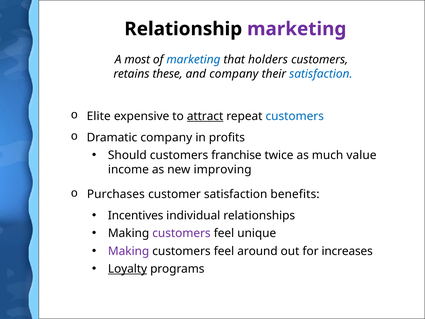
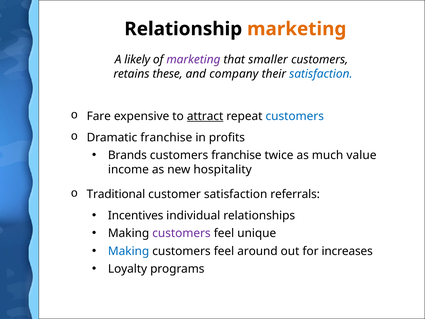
marketing colour: purple -> orange (297, 29)
most: most -> likely (137, 60)
marketing colour: blue -> purple (193, 60)
holders: holders -> smaller (268, 60)
Elite: Elite -> Fare (99, 116)
Dramatic company: company -> franchise (166, 138)
Should: Should -> Brands (127, 155)
improving: improving -> hospitality (223, 169)
Purchases: Purchases -> Traditional (116, 194)
benefits: benefits -> referrals (295, 194)
Making colour: purple -> blue (129, 251)
Loyalty underline: present -> none (128, 269)
